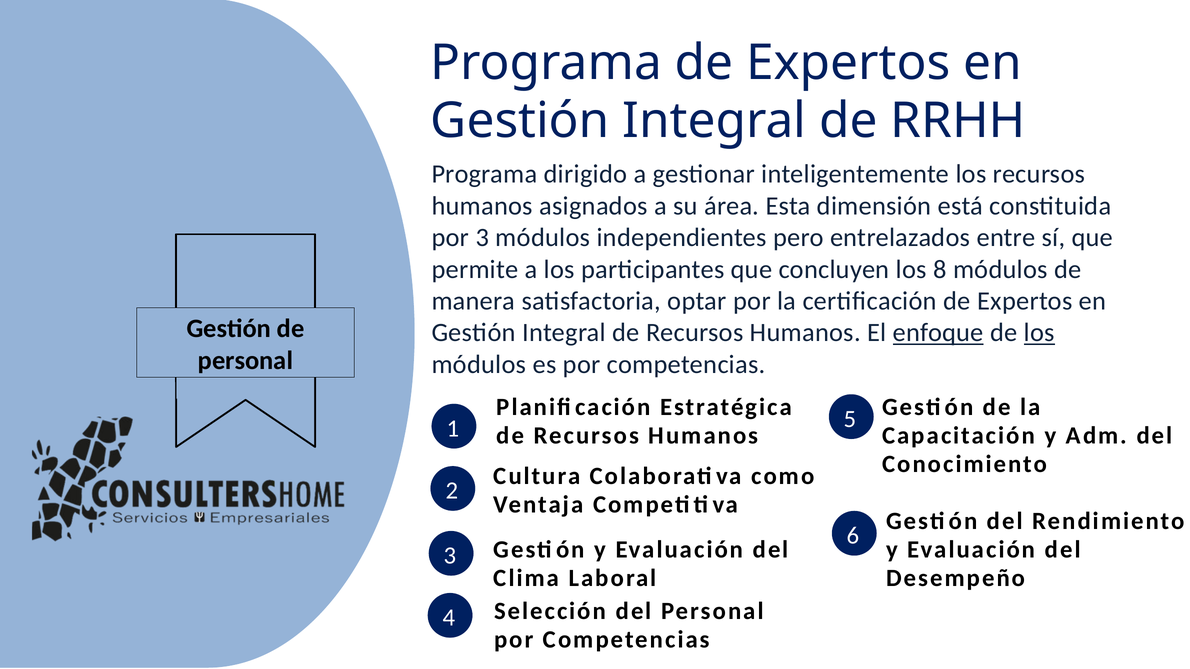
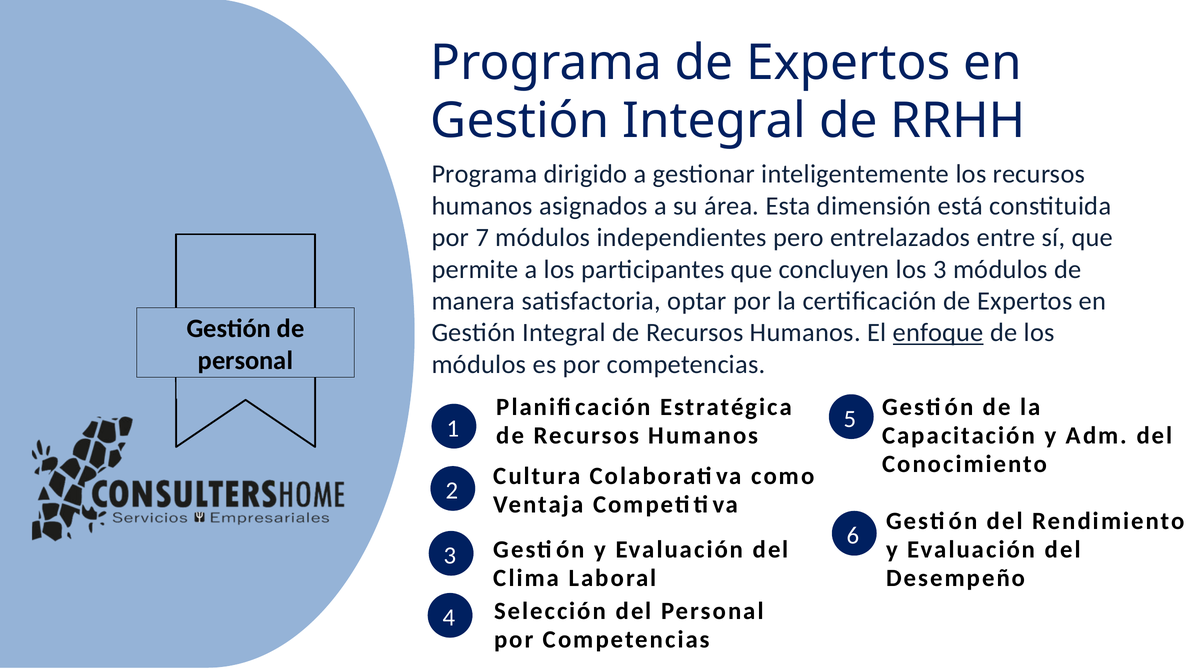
por 3: 3 -> 7 (482, 238)
los 8: 8 -> 3 (940, 269)
los underline: present -> none (1039, 333)
